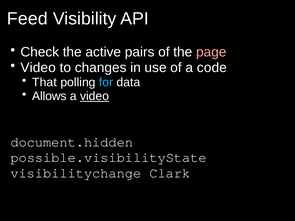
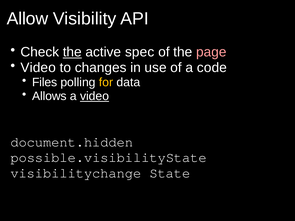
Feed: Feed -> Allow (27, 19)
the underline: none -> present (72, 52)
pairs: pairs -> spec (140, 52)
That: That -> Files (45, 82)
for colour: light blue -> yellow (106, 82)
Clark: Clark -> State (170, 173)
